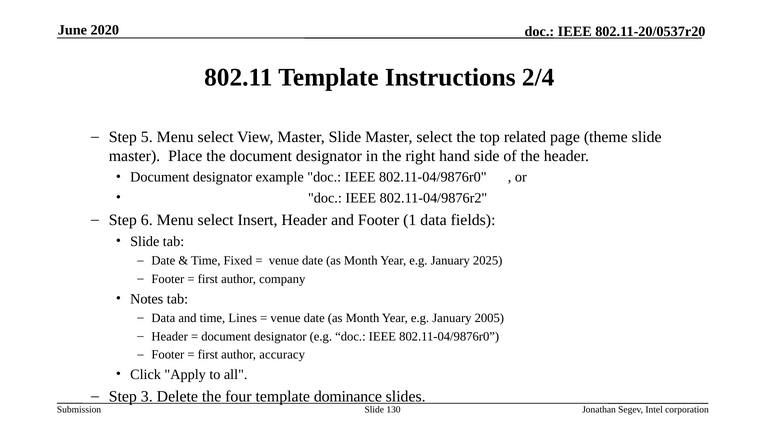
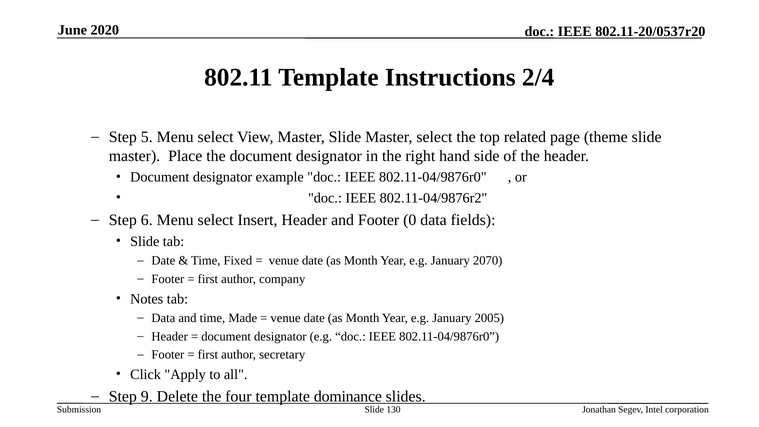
1: 1 -> 0 (410, 220)
2025: 2025 -> 2070 (488, 261)
Lines: Lines -> Made (243, 318)
accuracy: accuracy -> secretary (282, 355)
3: 3 -> 9 (147, 396)
